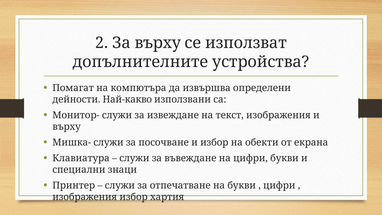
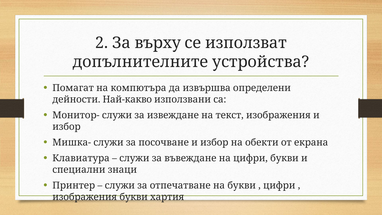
върху: върху -> избор (67, 127)
изображения избор: избор -> букви (134, 197)
